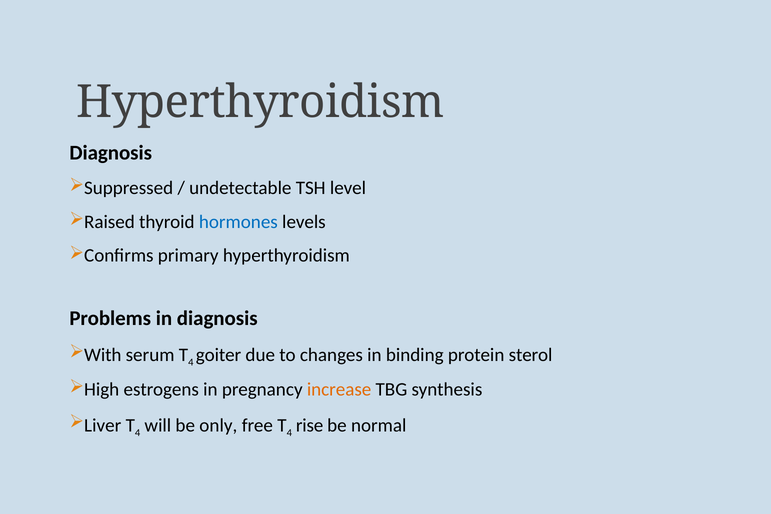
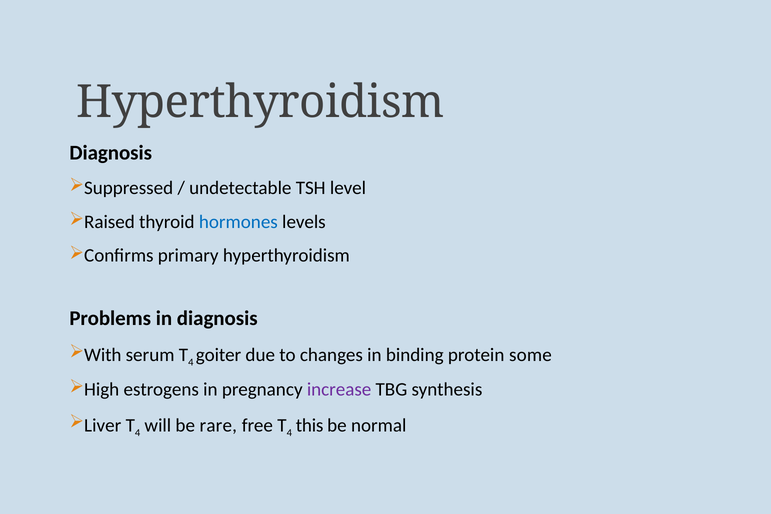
sterol: sterol -> some (530, 355)
increase colour: orange -> purple (339, 390)
only: only -> rare (218, 425)
rise: rise -> this (310, 425)
